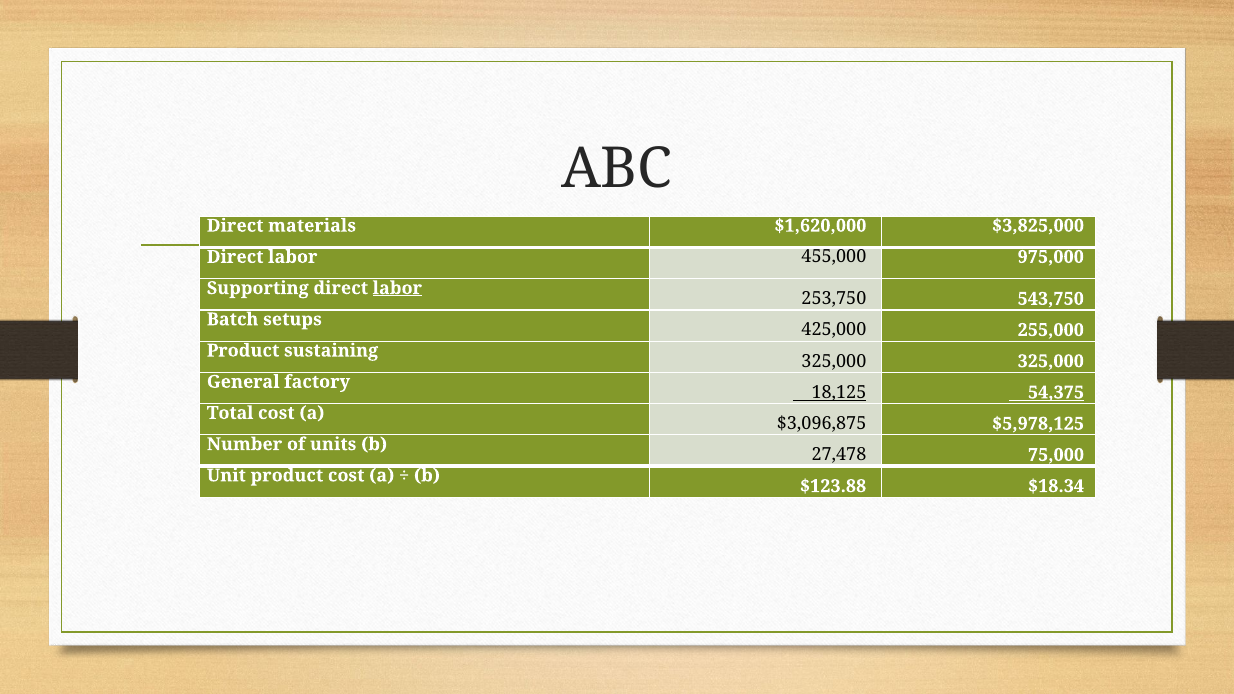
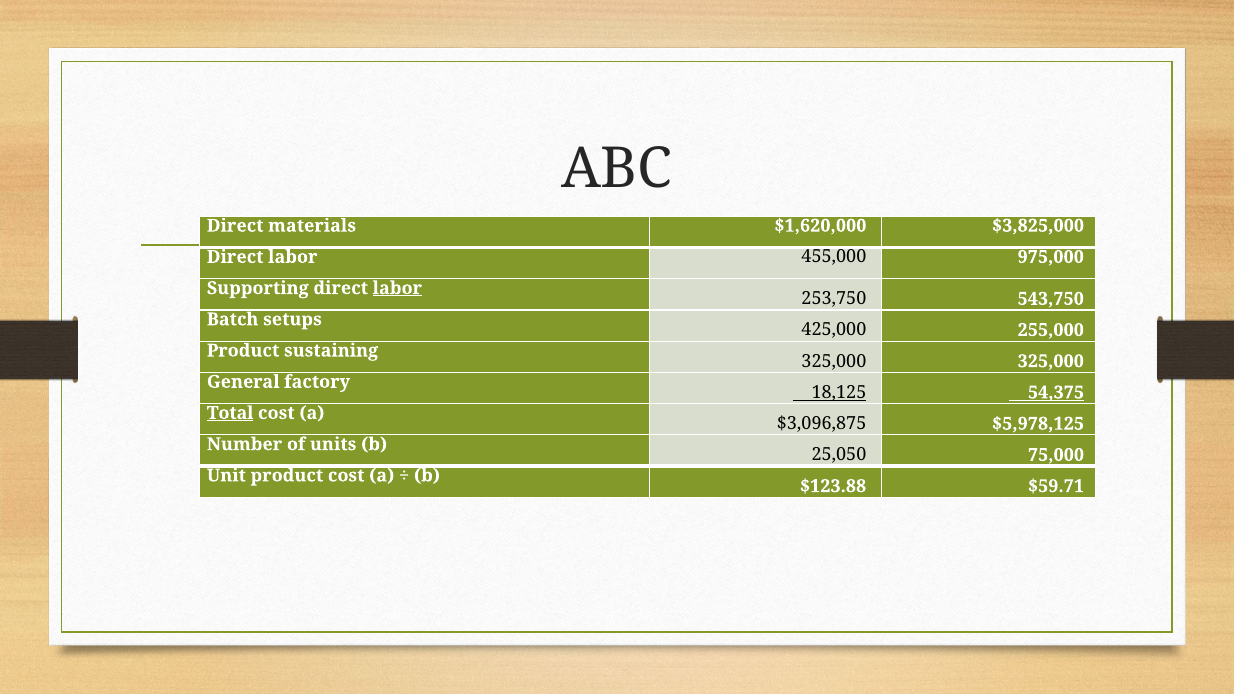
Total underline: none -> present (230, 413)
27,478: 27,478 -> 25,050 (839, 455)
$18.34: $18.34 -> $59.71 (1056, 486)
